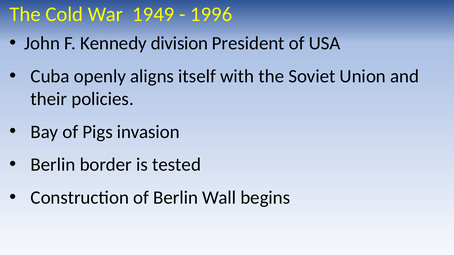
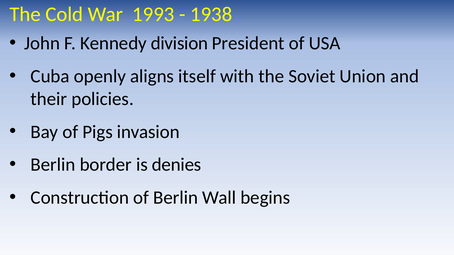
1949: 1949 -> 1993 (153, 14)
1996: 1996 -> 1938 (211, 14)
tested: tested -> denies (177, 165)
